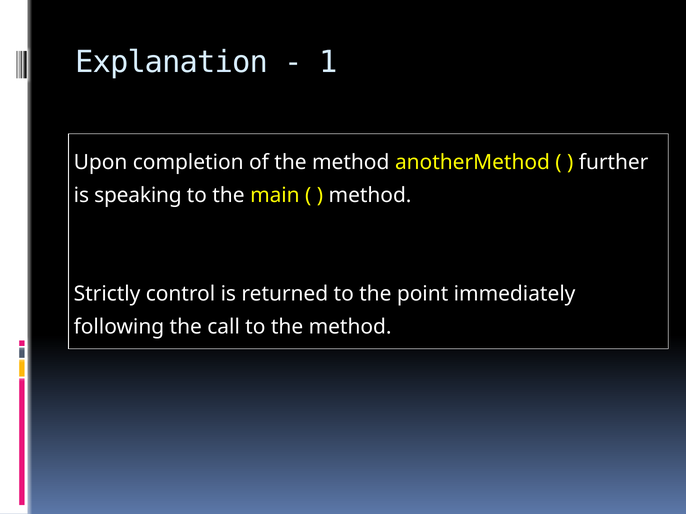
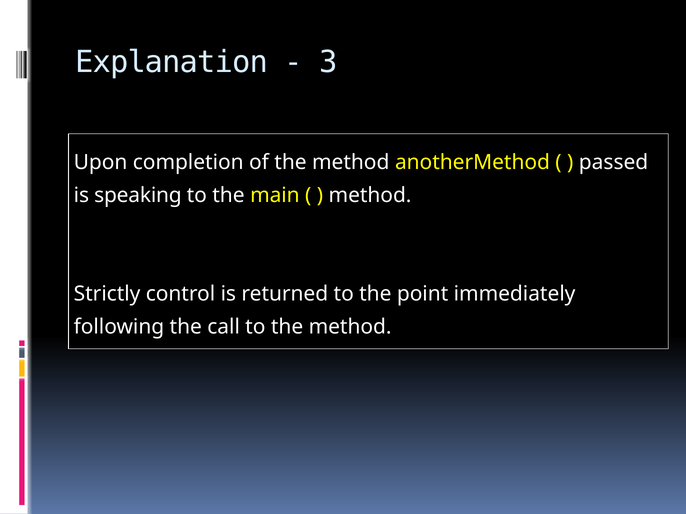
1: 1 -> 3 (329, 62)
further: further -> passed (614, 163)
